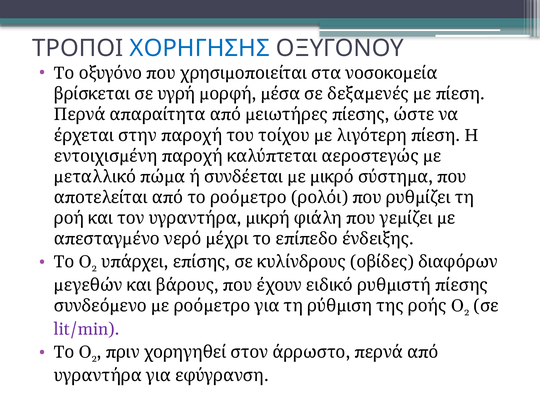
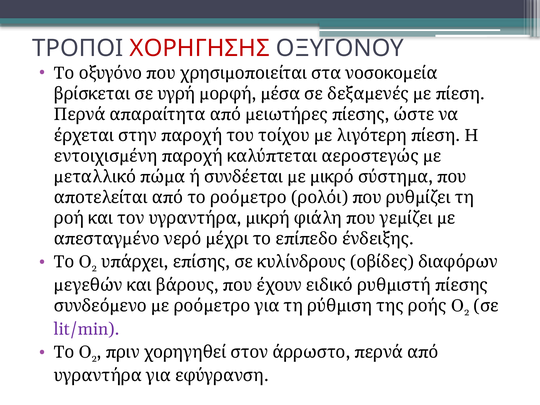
ΧΟΡΗΓΗΣΗΣ colour: blue -> red (200, 48)
